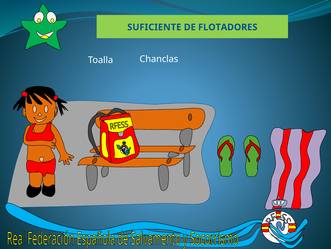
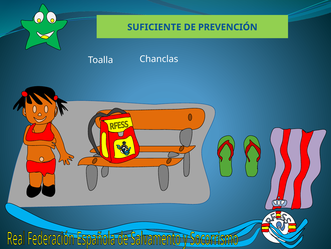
FLOTADORES: FLOTADORES -> PREVENCIÓN (228, 27)
